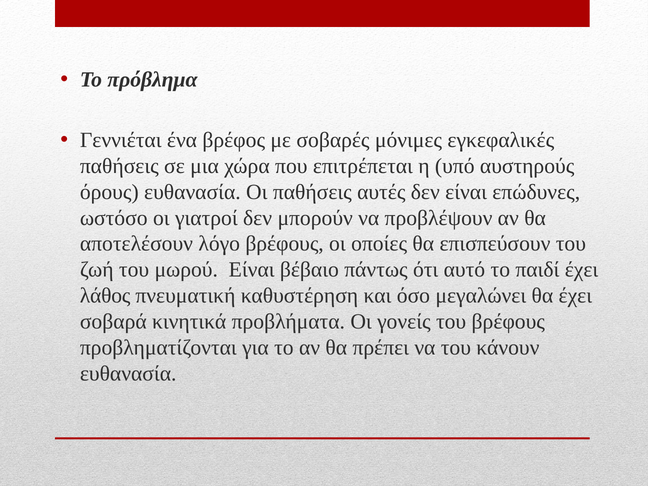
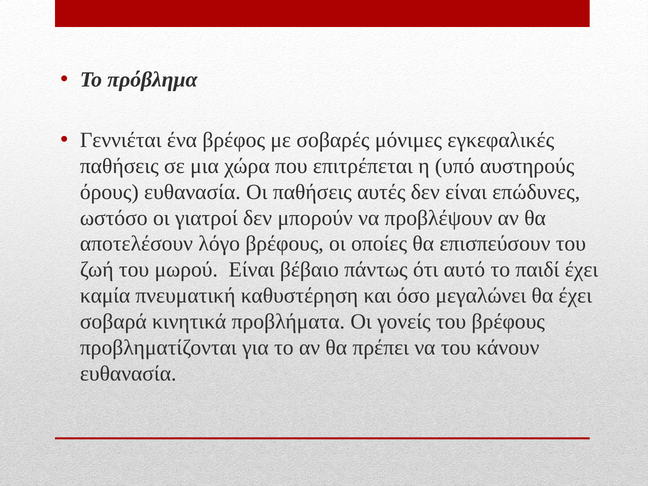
λάθος: λάθος -> καμία (105, 296)
